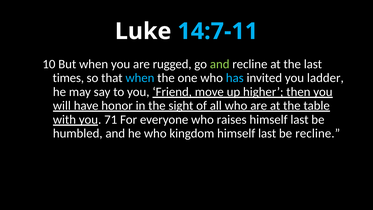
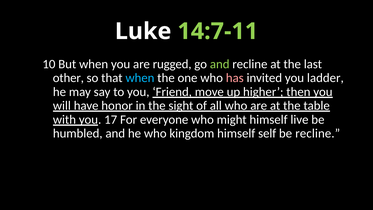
14:7-11 colour: light blue -> light green (218, 31)
times: times -> other (68, 78)
has colour: light blue -> pink (235, 78)
71: 71 -> 17 (111, 119)
raises: raises -> might (232, 119)
last: last -> live (299, 119)
last: last -> self (267, 133)
